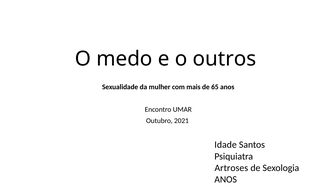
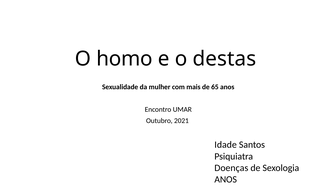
medo: medo -> homo (125, 59)
outros: outros -> destas (224, 59)
Artroses: Artroses -> Doenças (231, 168)
